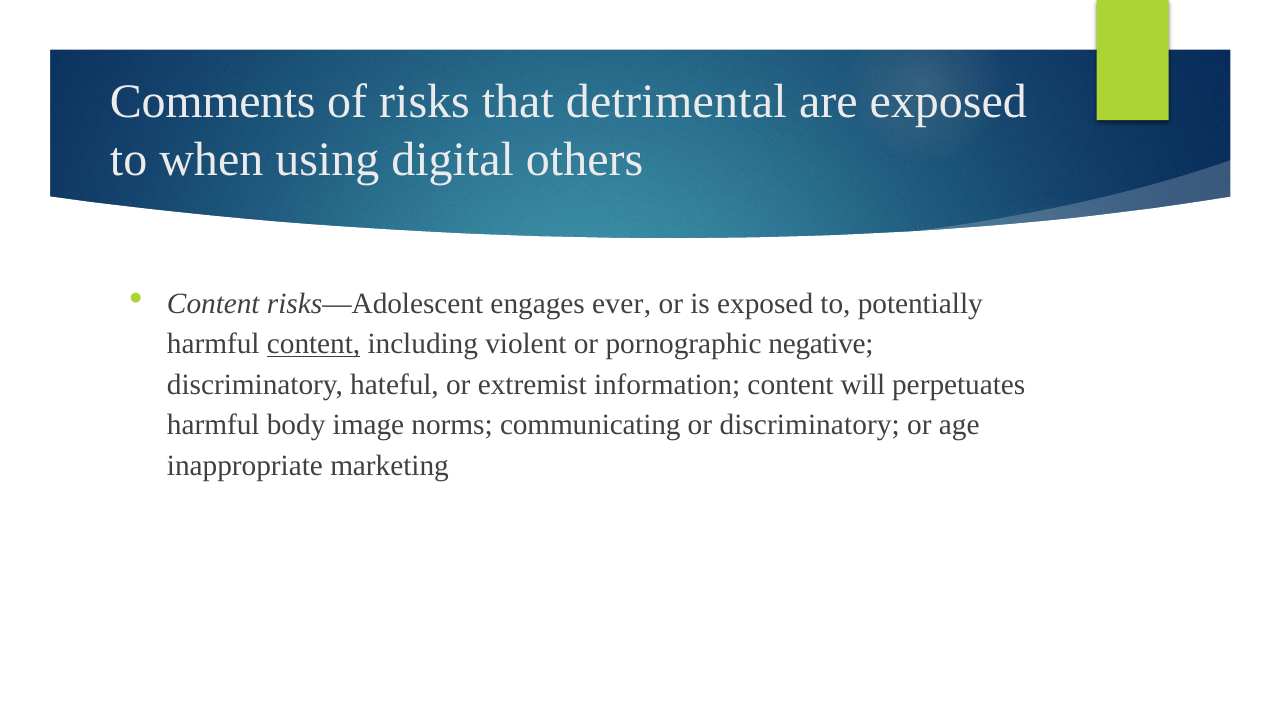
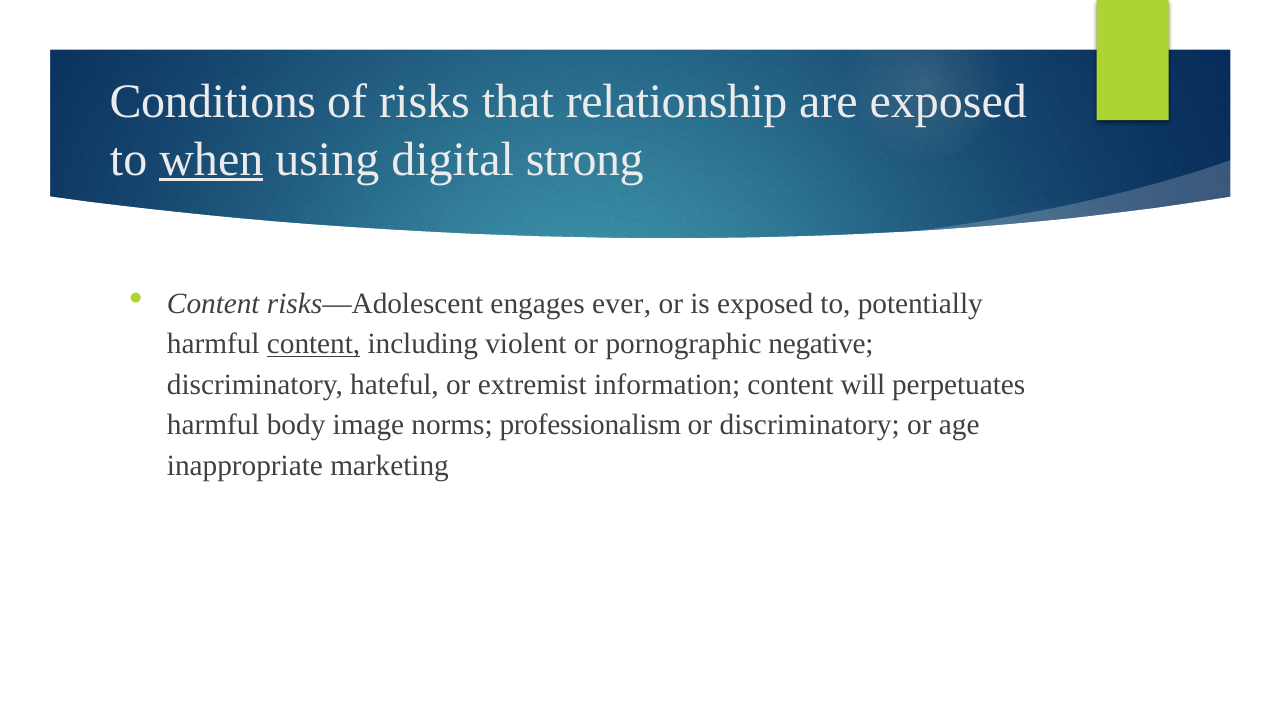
Comments: Comments -> Conditions (213, 101)
detrimental: detrimental -> relationship (677, 101)
when underline: none -> present (211, 159)
others: others -> strong (585, 159)
communicating: communicating -> professionalism (590, 425)
